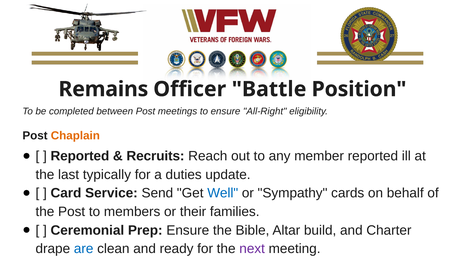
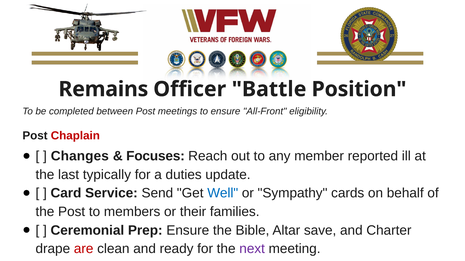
All-Right: All-Right -> All-Front (265, 112)
Chaplain colour: orange -> red (75, 136)
Reported: Reported -> Changes (80, 156)
Recruits: Recruits -> Focuses (156, 156)
build: build -> save (320, 231)
are colour: blue -> red (84, 249)
